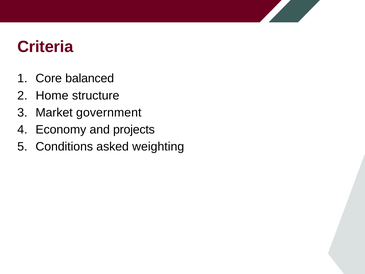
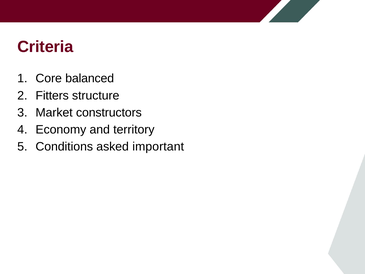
Home: Home -> Fitters (52, 95)
government: government -> constructors (109, 112)
projects: projects -> territory (134, 129)
weighting: weighting -> important (158, 146)
